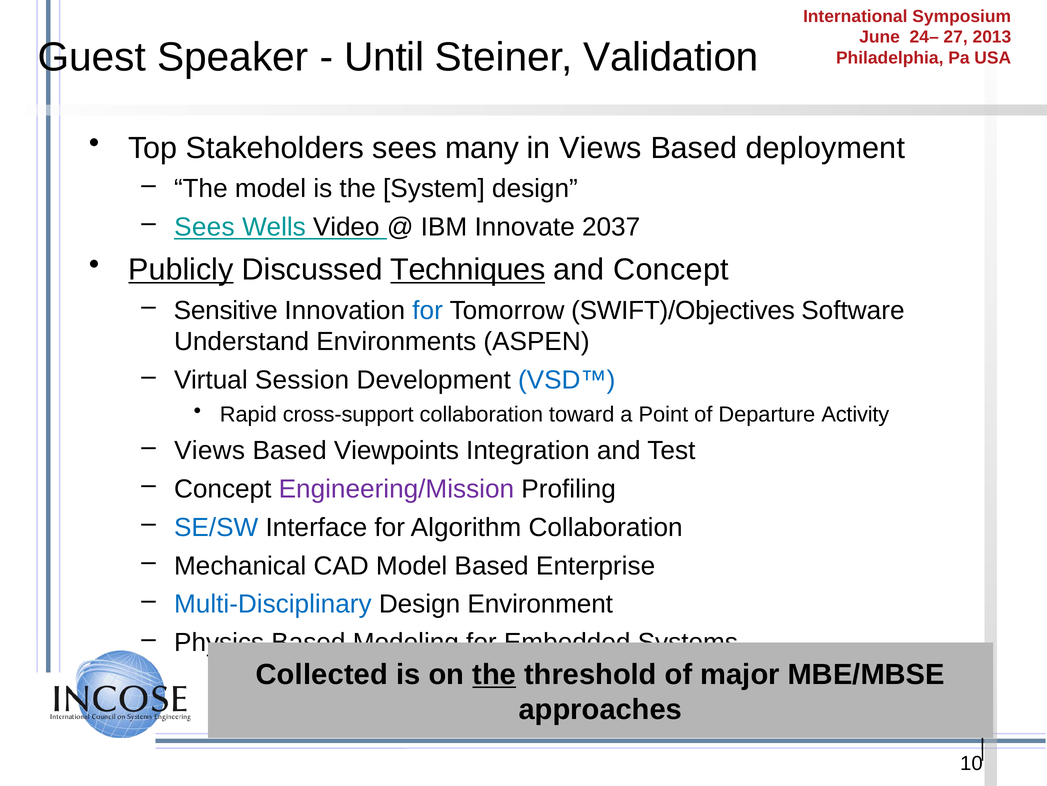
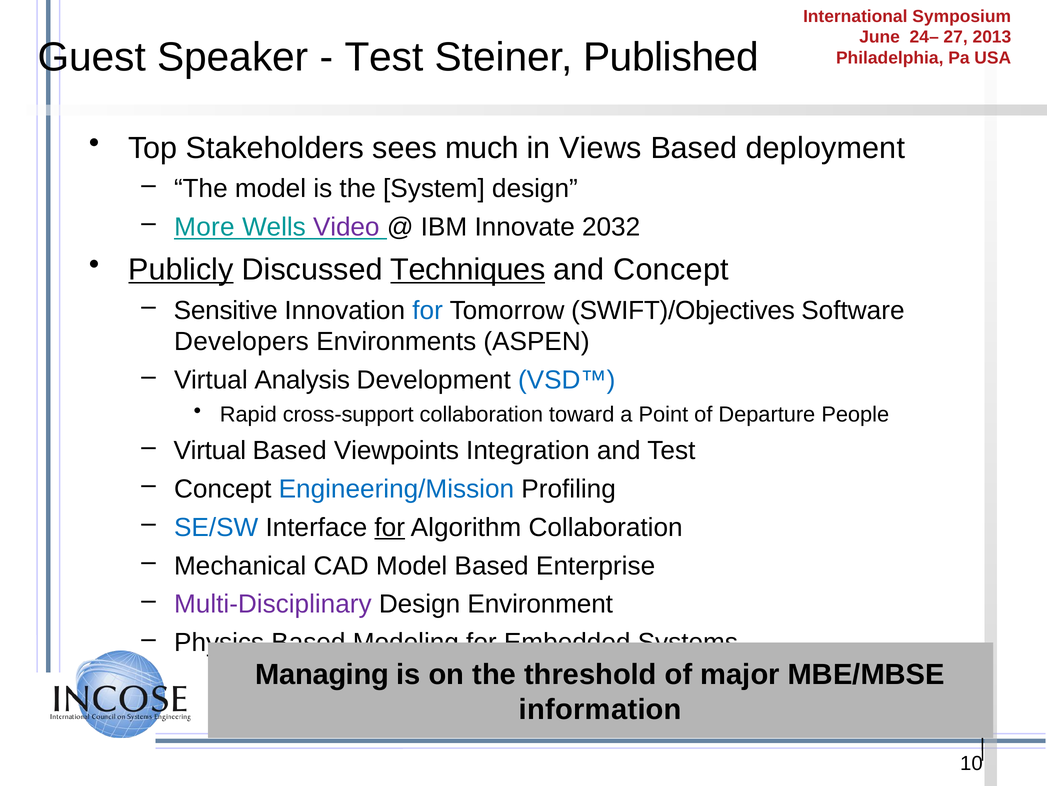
Until: Until -> Test (384, 57)
Validation: Validation -> Published (671, 57)
many: many -> much (482, 148)
Sees: Sees -> More (204, 227)
Video colour: black -> purple (346, 227)
2037: 2037 -> 2032 (611, 227)
Understand: Understand -> Developers (241, 341)
Session: Session -> Analysis (302, 380)
Activity: Activity -> People (855, 414)
Views: Views -> Virtual (210, 450)
Engineering/Mission colour: purple -> blue (396, 489)
for underline: none -> present (390, 527)
Multi-Disciplinary colour: blue -> purple (273, 604)
Collected: Collected -> Managing (322, 674)
the underline: present -> none (494, 674)
approaches: approaches -> information (600, 709)
